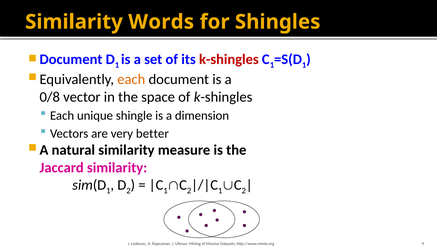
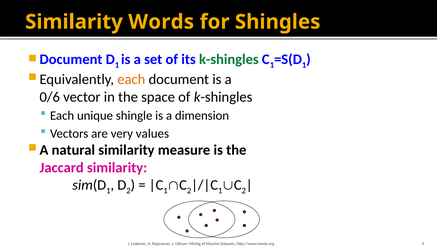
k-shingles colour: red -> green (229, 59)
0/8: 0/8 -> 0/6 (50, 97)
better: better -> values (152, 134)
